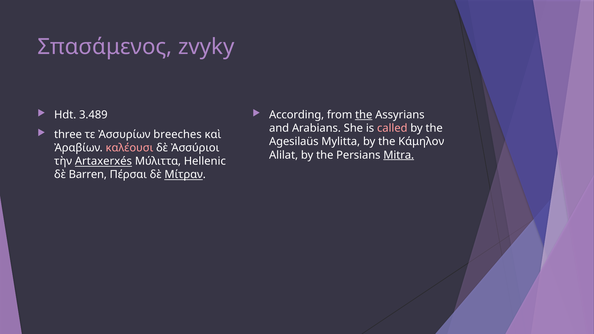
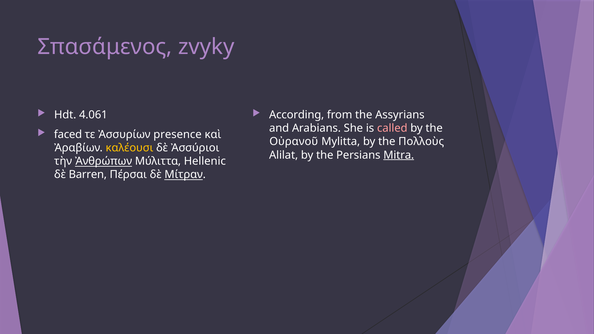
3.489: 3.489 -> 4.061 (93, 115)
the underline: present -> none (364, 115)
three: three -> faced (68, 135)
breeches: breeches -> presence (178, 135)
Agesilaüs: Agesilaüs -> Οὐρανοῦ (294, 142)
Κάμηλον: Κάμηλον -> Πολλοὺς (421, 142)
καλέουσι colour: pink -> yellow (129, 148)
Artaxerxés: Artaxerxés -> Ἀνθρώπων (104, 161)
